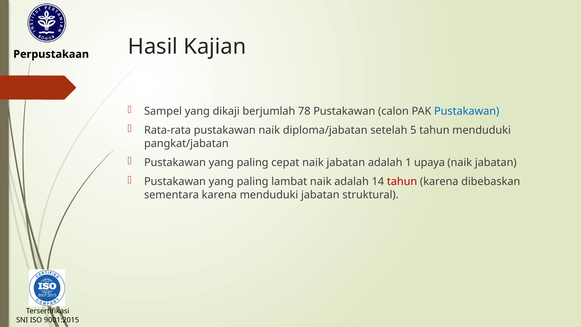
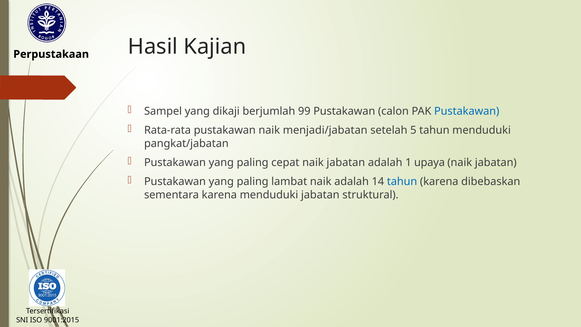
78: 78 -> 99 (304, 111)
diploma/jabatan: diploma/jabatan -> menjadi/jabatan (325, 130)
tahun colour: red -> blue (402, 182)
